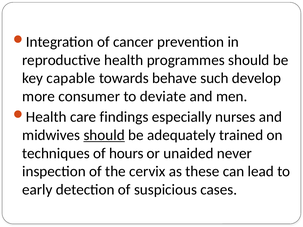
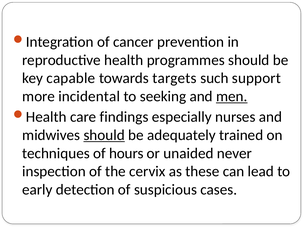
behave: behave -> targets (174, 78)
develop: develop -> support (256, 78)
consumer: consumer -> incidental (89, 96)
deviate: deviate -> seeking (163, 96)
men underline: none -> present (232, 96)
